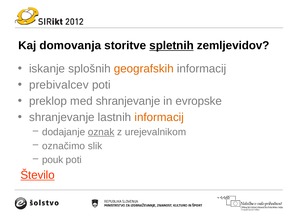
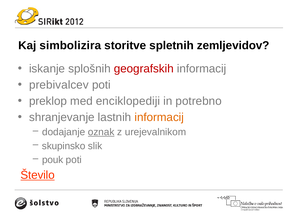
domovanja: domovanja -> simbolizira (70, 46)
spletnih underline: present -> none (172, 46)
geografskih colour: orange -> red (144, 69)
med shranjevanje: shranjevanje -> enciklopediji (128, 101)
evropske: evropske -> potrebno (199, 101)
označimo: označimo -> skupinsko (64, 146)
